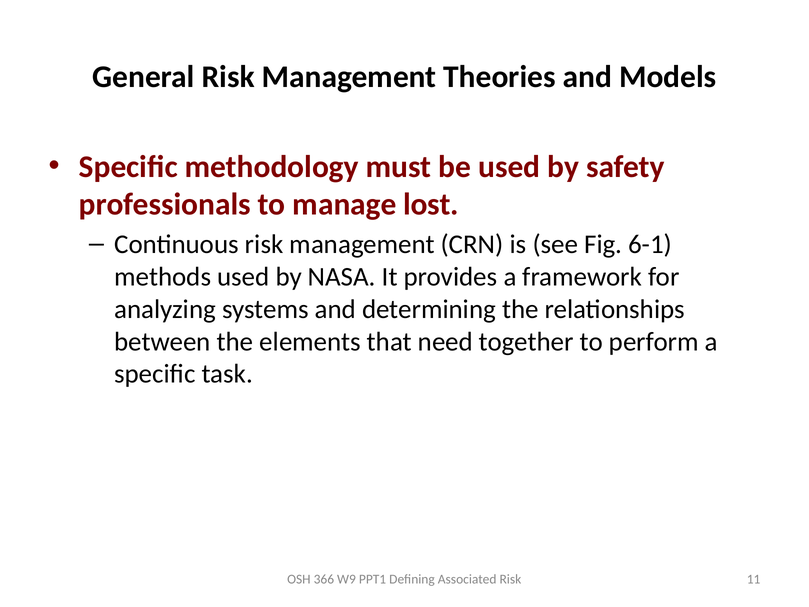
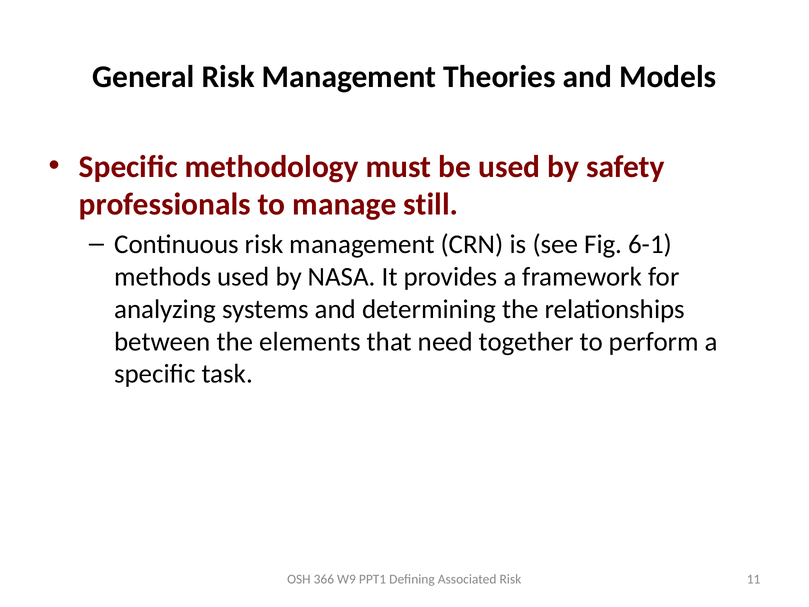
lost: lost -> still (431, 204)
